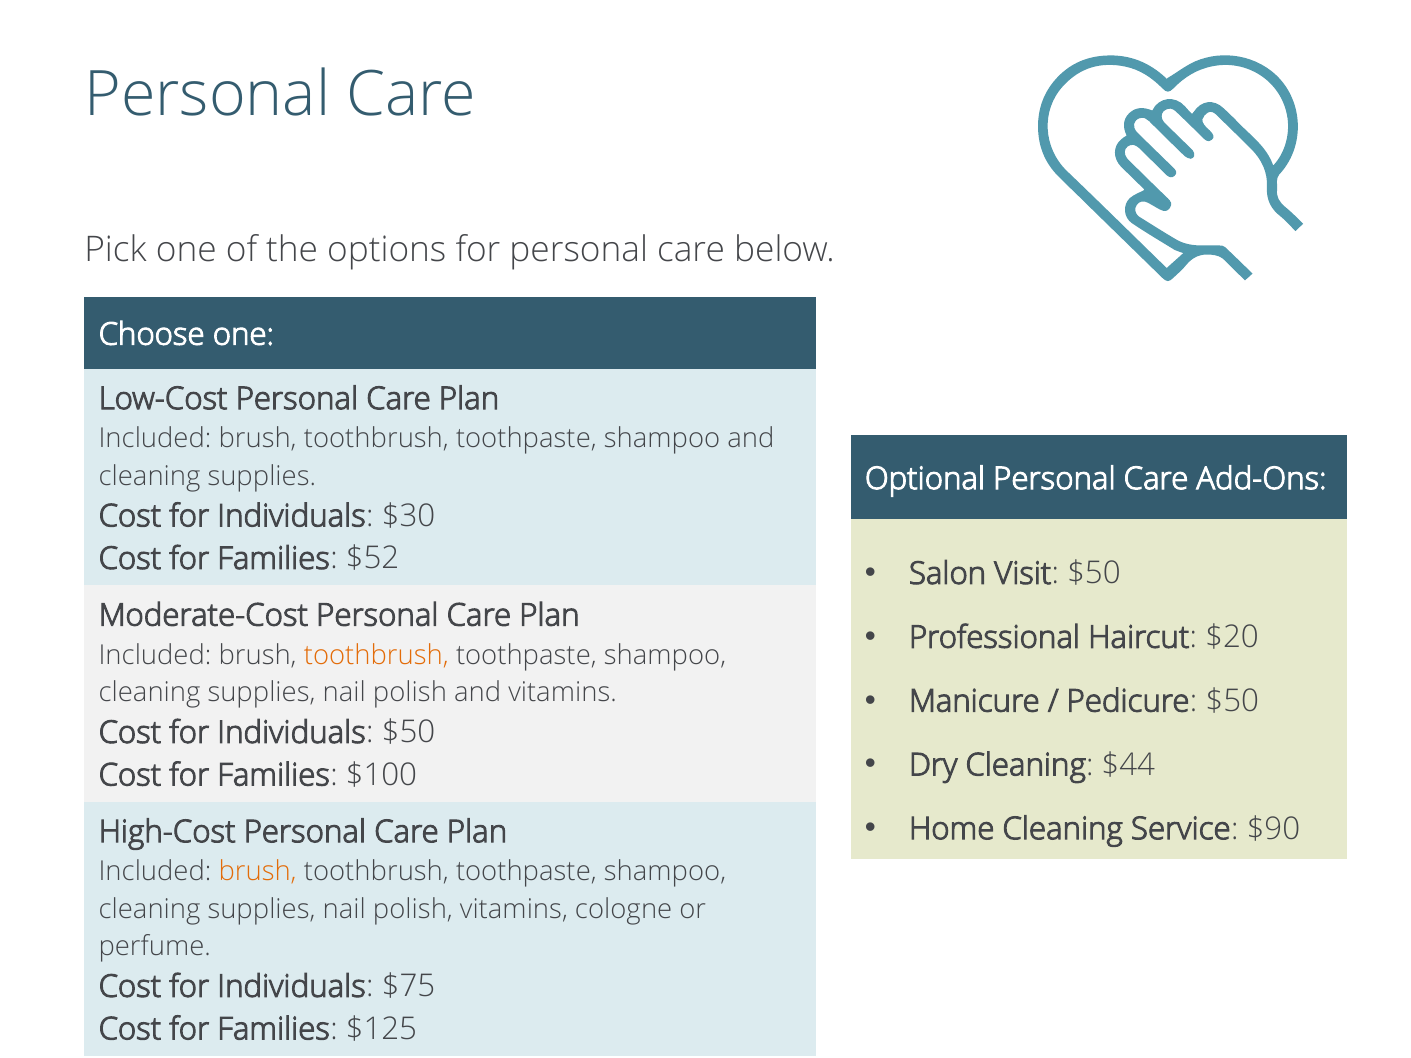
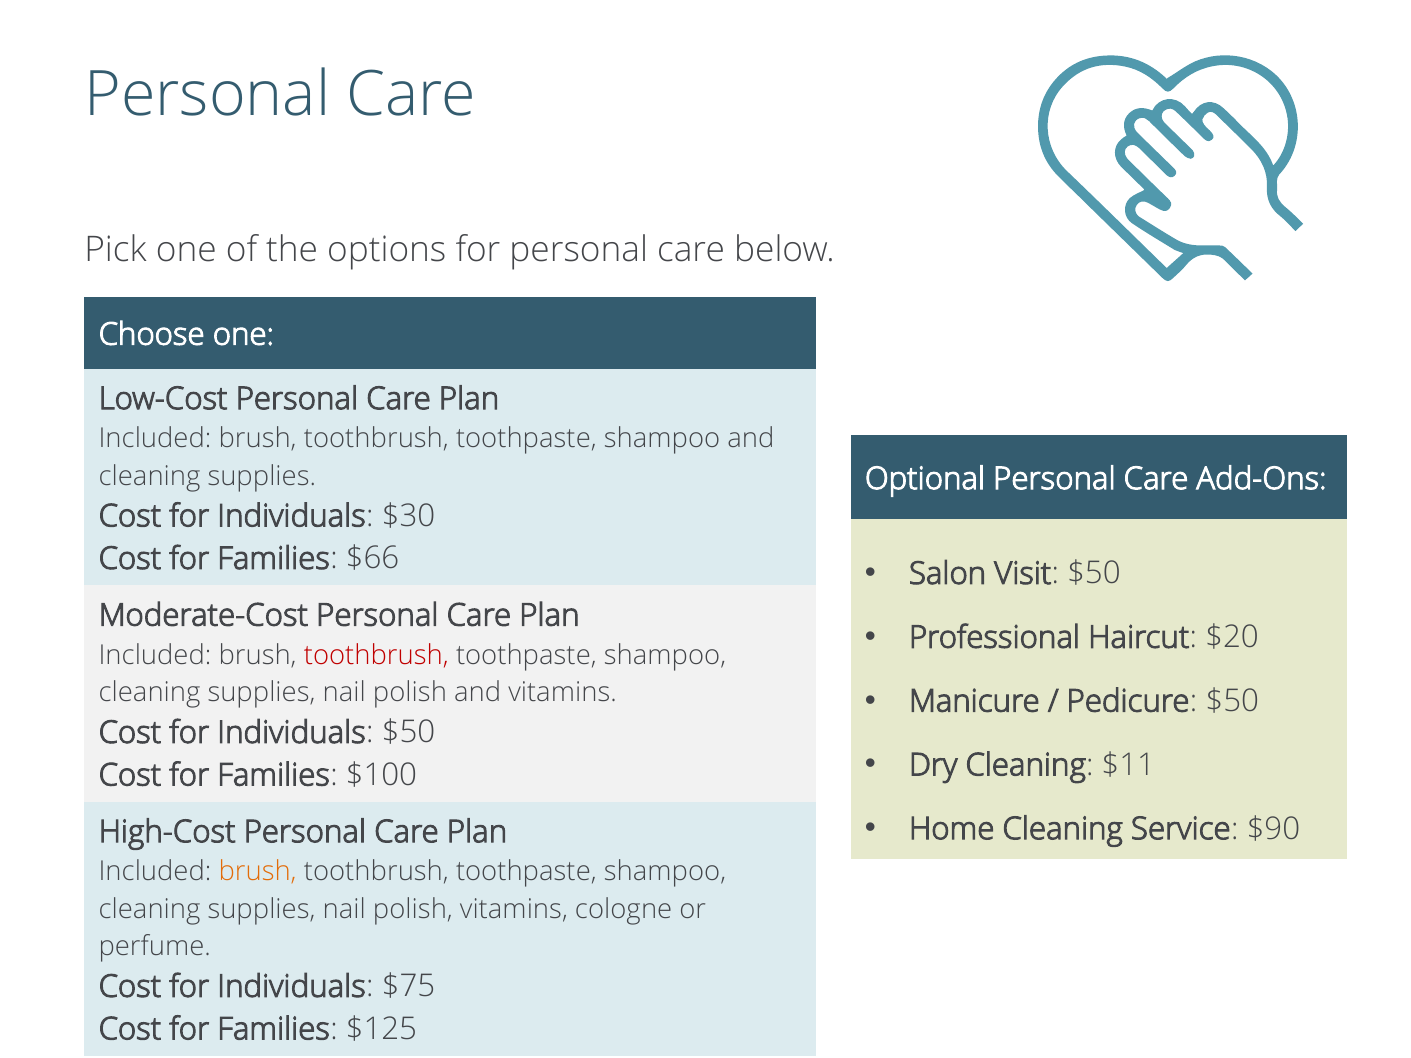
$52: $52 -> $66 (372, 559)
toothbrush colour: orange -> red (376, 655)
$44: $44 -> $11 (1128, 765)
